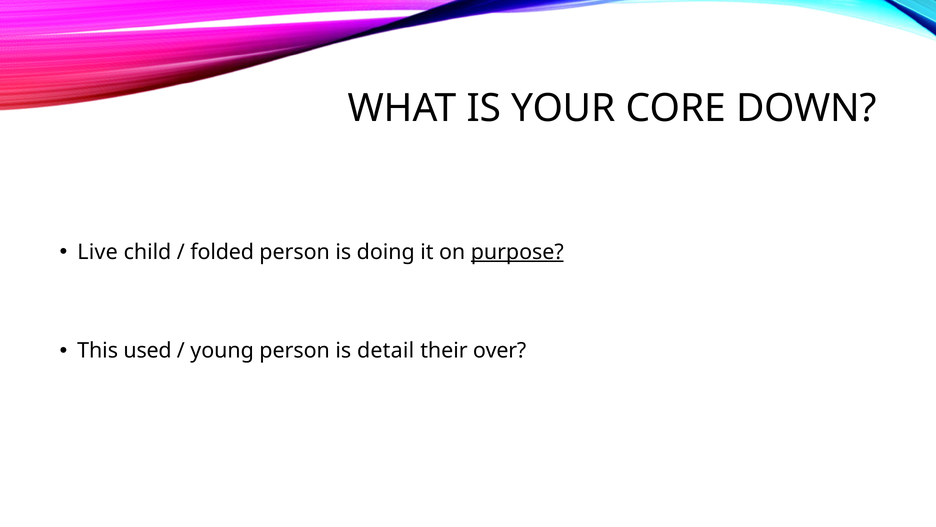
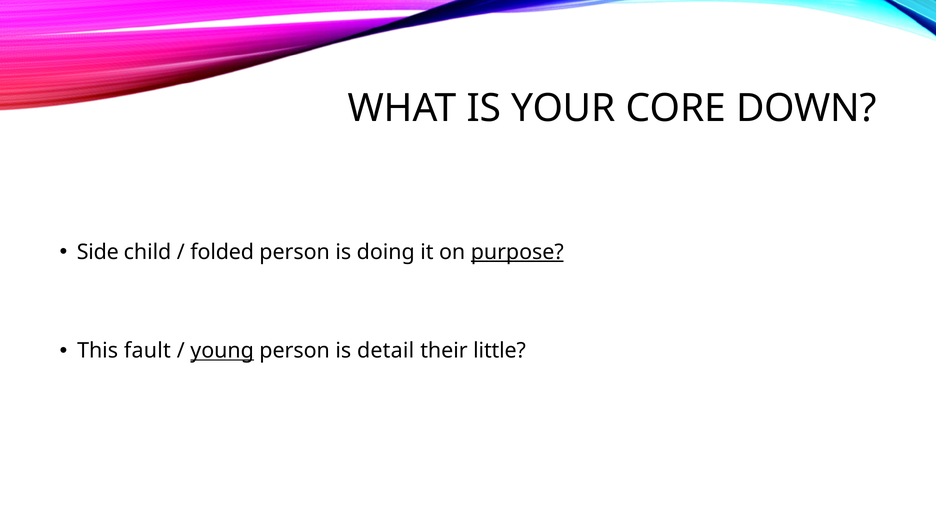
Live: Live -> Side (98, 252)
used: used -> fault (147, 350)
young underline: none -> present (222, 350)
over: over -> little (500, 350)
